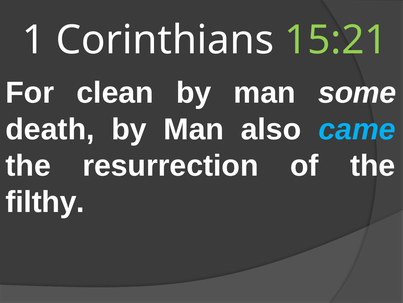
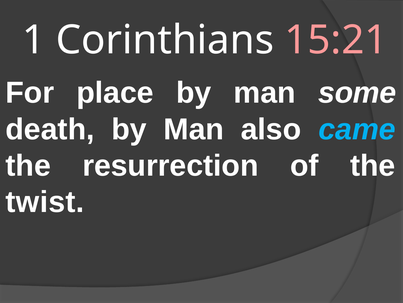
15:21 colour: light green -> pink (336, 40)
clean: clean -> place (115, 93)
filthy: filthy -> twist (45, 202)
